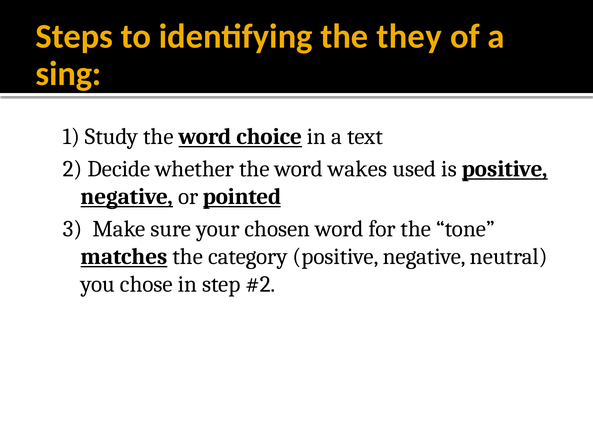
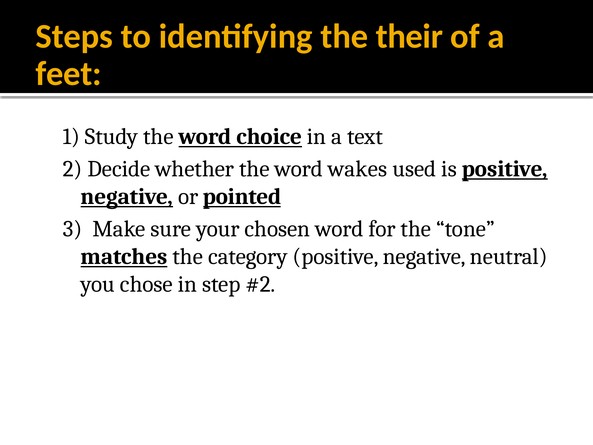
they: they -> their (409, 37)
sing: sing -> feet (69, 74)
